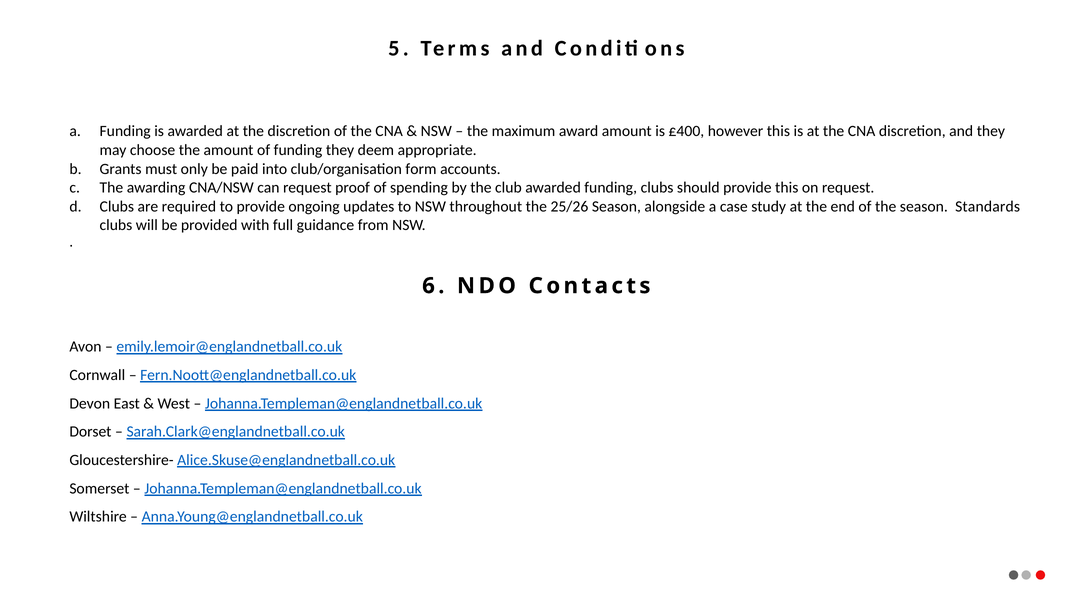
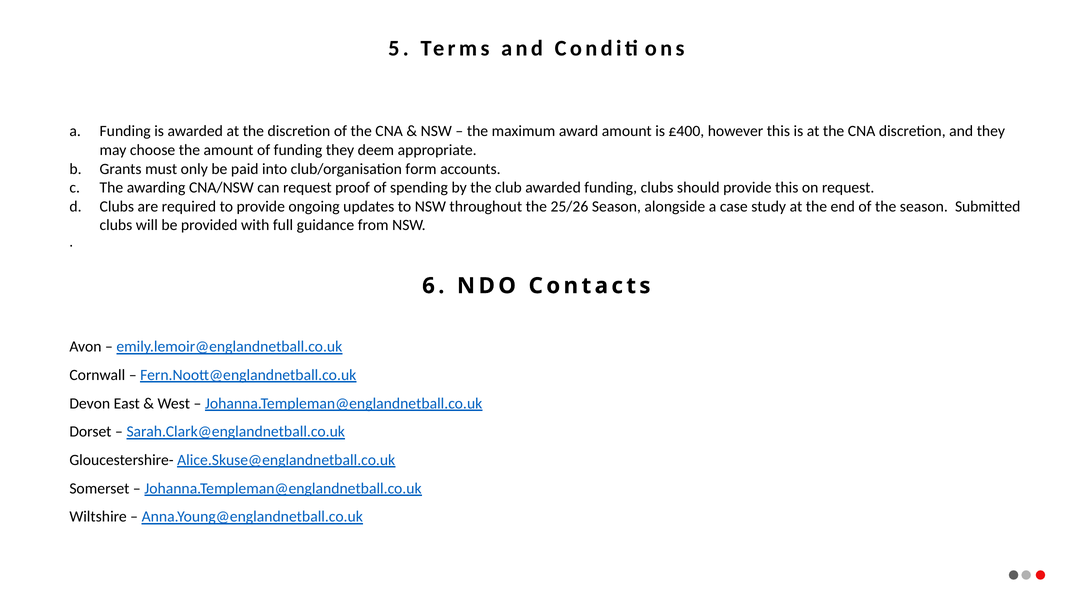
Standards: Standards -> Submitted (988, 206)
